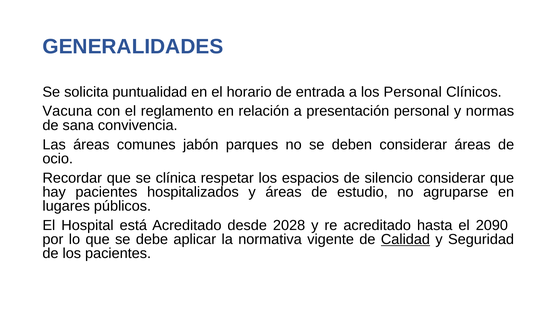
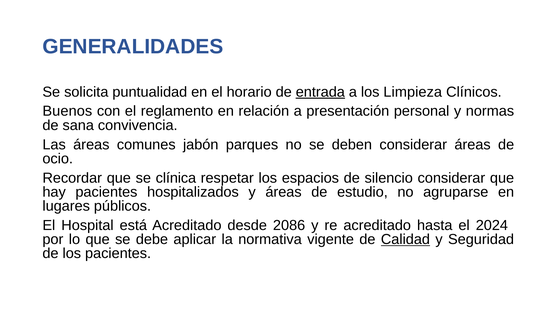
entrada underline: none -> present (320, 92)
los Personal: Personal -> Limpieza (413, 92)
Vacuna: Vacuna -> Buenos (67, 111)
2028: 2028 -> 2086 (289, 226)
2090: 2090 -> 2024 (492, 226)
